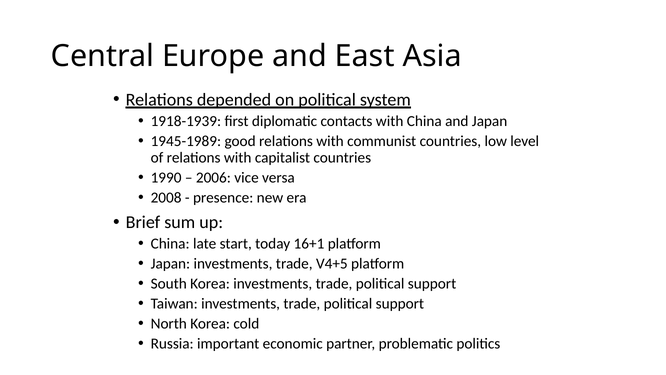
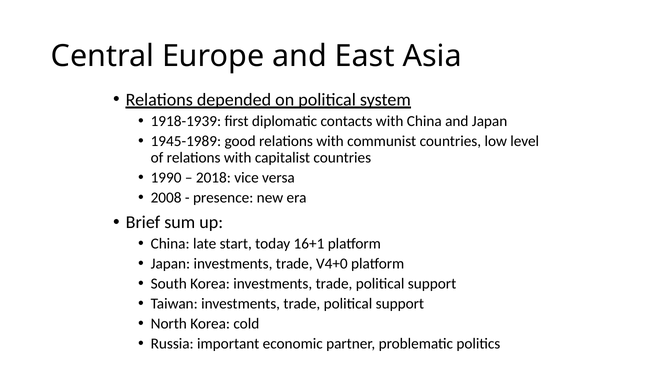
2006: 2006 -> 2018 (213, 177)
V4+5: V4+5 -> V4+0 (332, 264)
